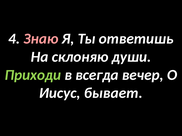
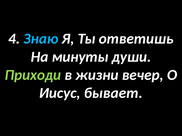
Знаю colour: pink -> light blue (41, 39)
склоняю: склоняю -> минуты (80, 57)
всегда: всегда -> жизни (97, 75)
